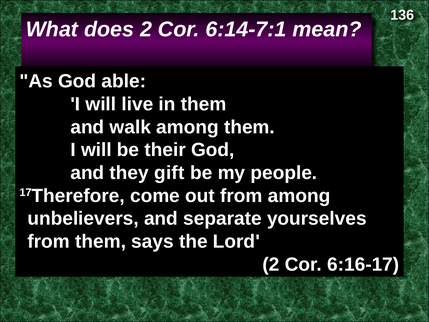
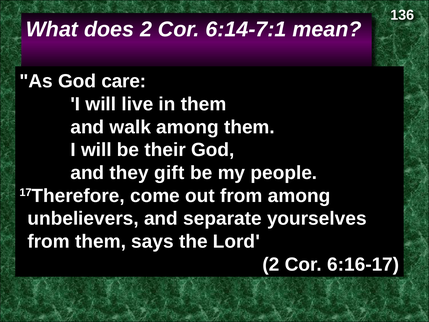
able: able -> care (124, 81)
